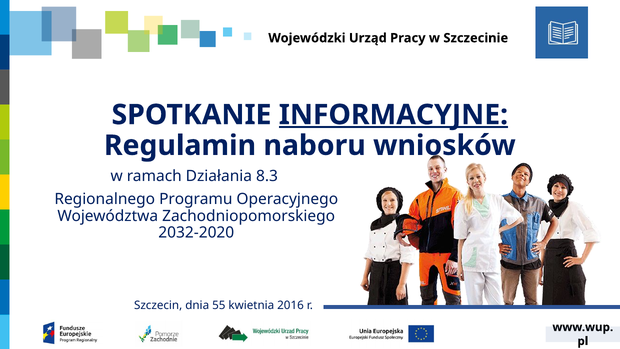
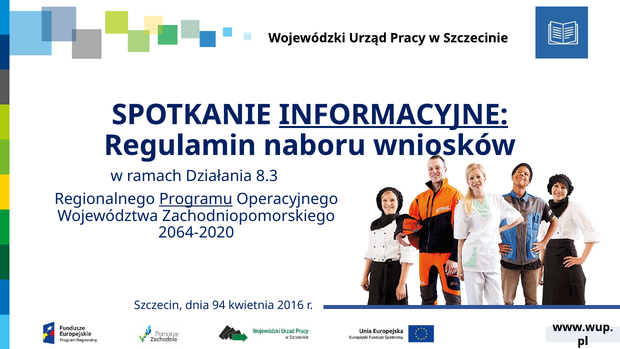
Programu underline: none -> present (196, 199)
2032-2020: 2032-2020 -> 2064-2020 (196, 233)
55: 55 -> 94 (219, 305)
